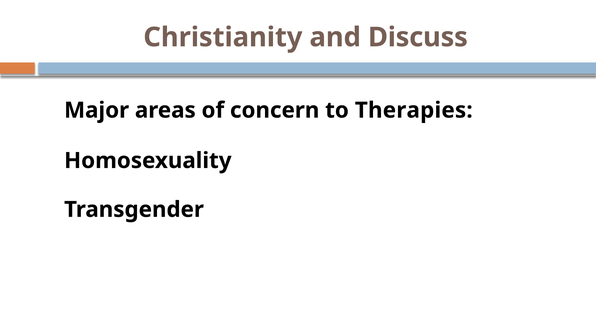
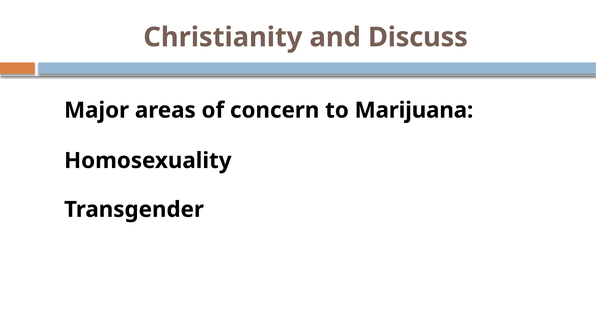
Therapies: Therapies -> Marijuana (414, 110)
